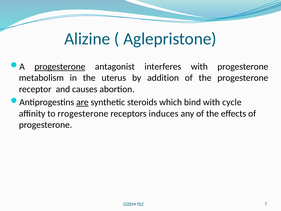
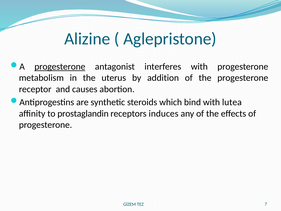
are underline: present -> none (82, 102)
cycle: cycle -> lutea (232, 102)
rrogesterone: rrogesterone -> prostaglandin (83, 113)
